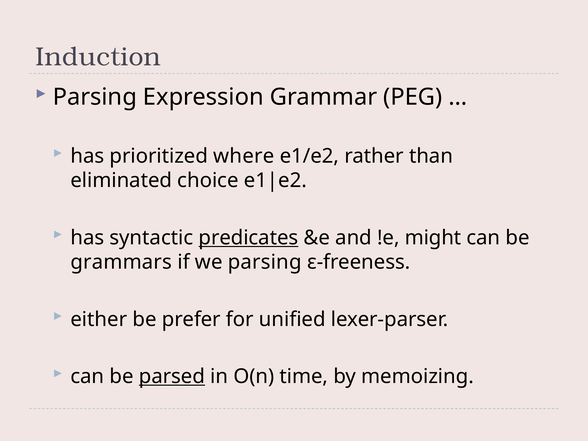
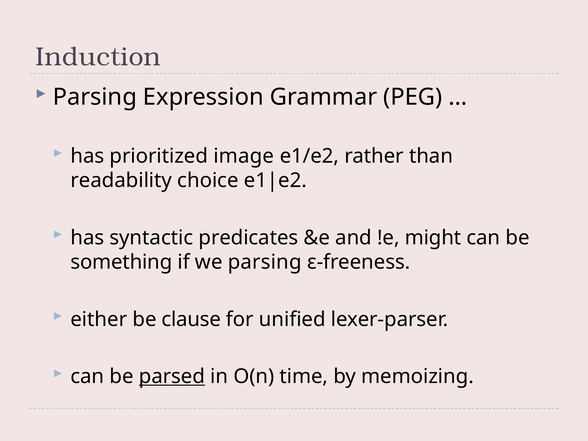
where: where -> image (244, 156)
eliminated: eliminated -> readability (121, 181)
predicates underline: present -> none (248, 238)
grammars: grammars -> something (121, 262)
prefer: prefer -> clause (191, 319)
